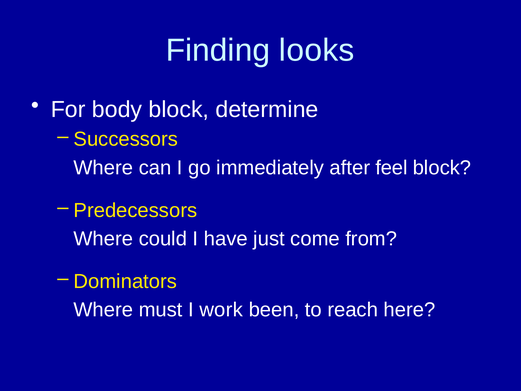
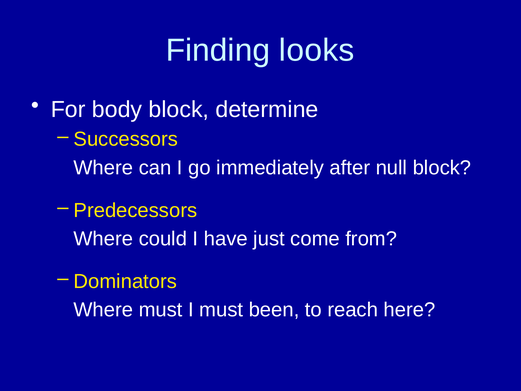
feel: feel -> null (391, 168)
I work: work -> must (221, 310)
